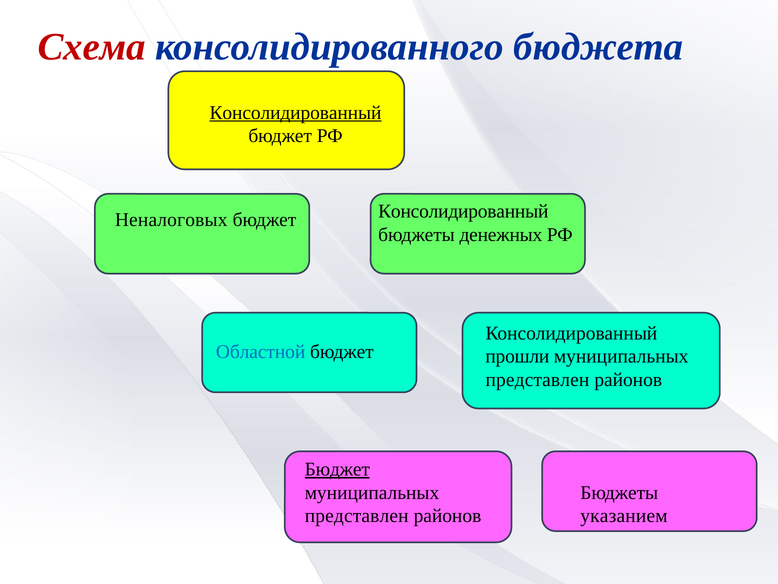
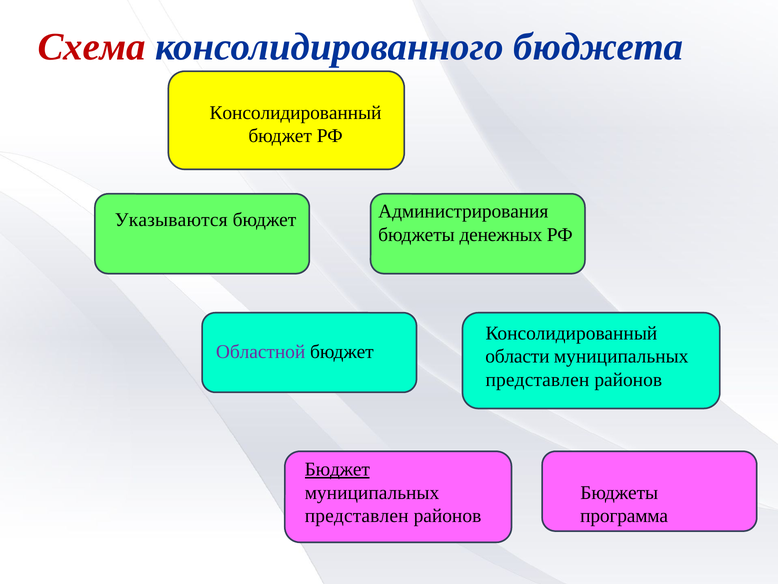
Консолидированный underline: present -> none (295, 113)
Неналоговых: Неналоговых -> Указываются (171, 219)
Консолидированный: Консолидированный -> Администрирования (463, 211)
Областной colour: blue -> purple (261, 352)
прошли: прошли -> области (517, 356)
указанием: указанием -> программа (624, 516)
